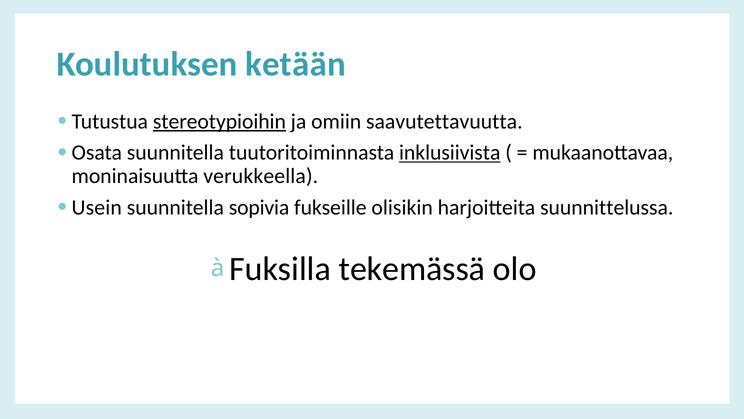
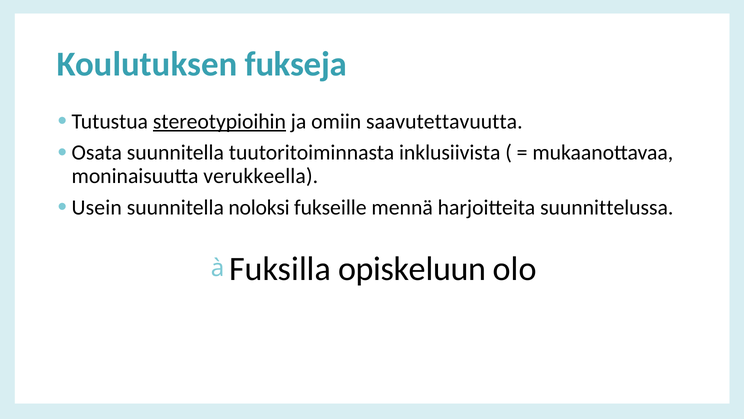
ketään: ketään -> fukseja (296, 64)
inklusiivista underline: present -> none (450, 153)
sopivia: sopivia -> noloksi (259, 207)
olisikin: olisikin -> mennä (402, 207)
tekemässä: tekemässä -> opiskeluun (412, 268)
